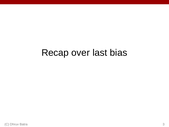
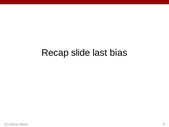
over: over -> slide (81, 53)
